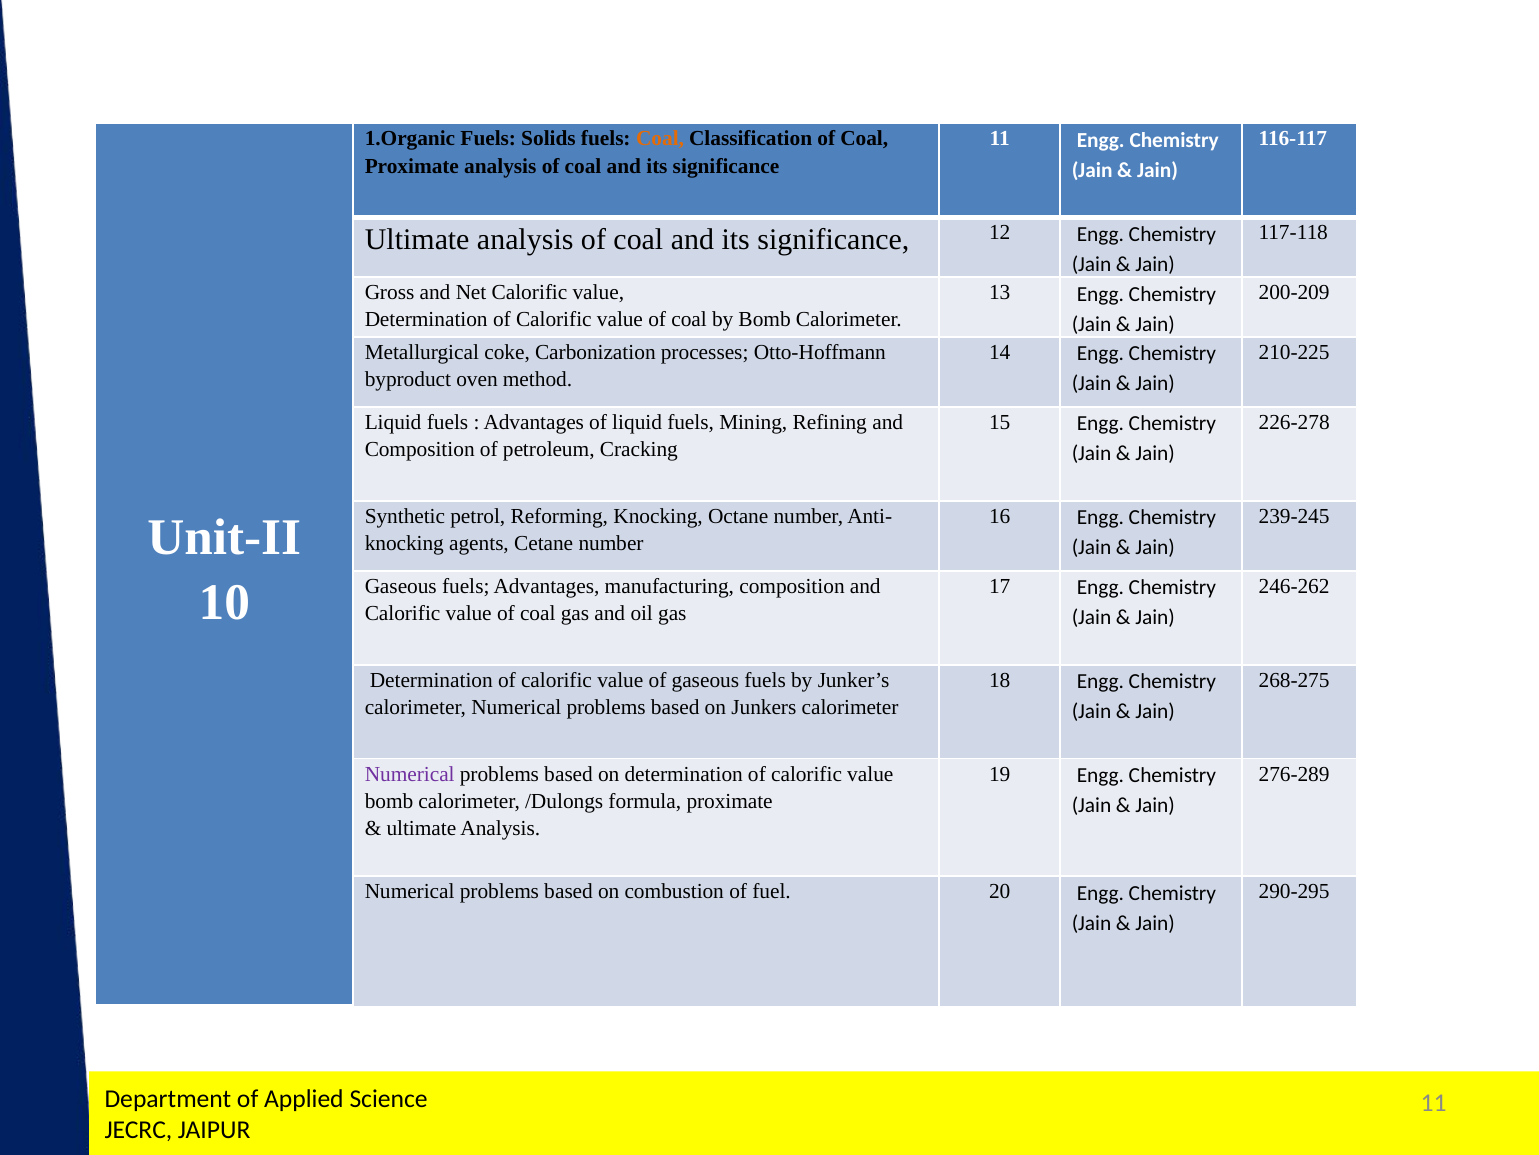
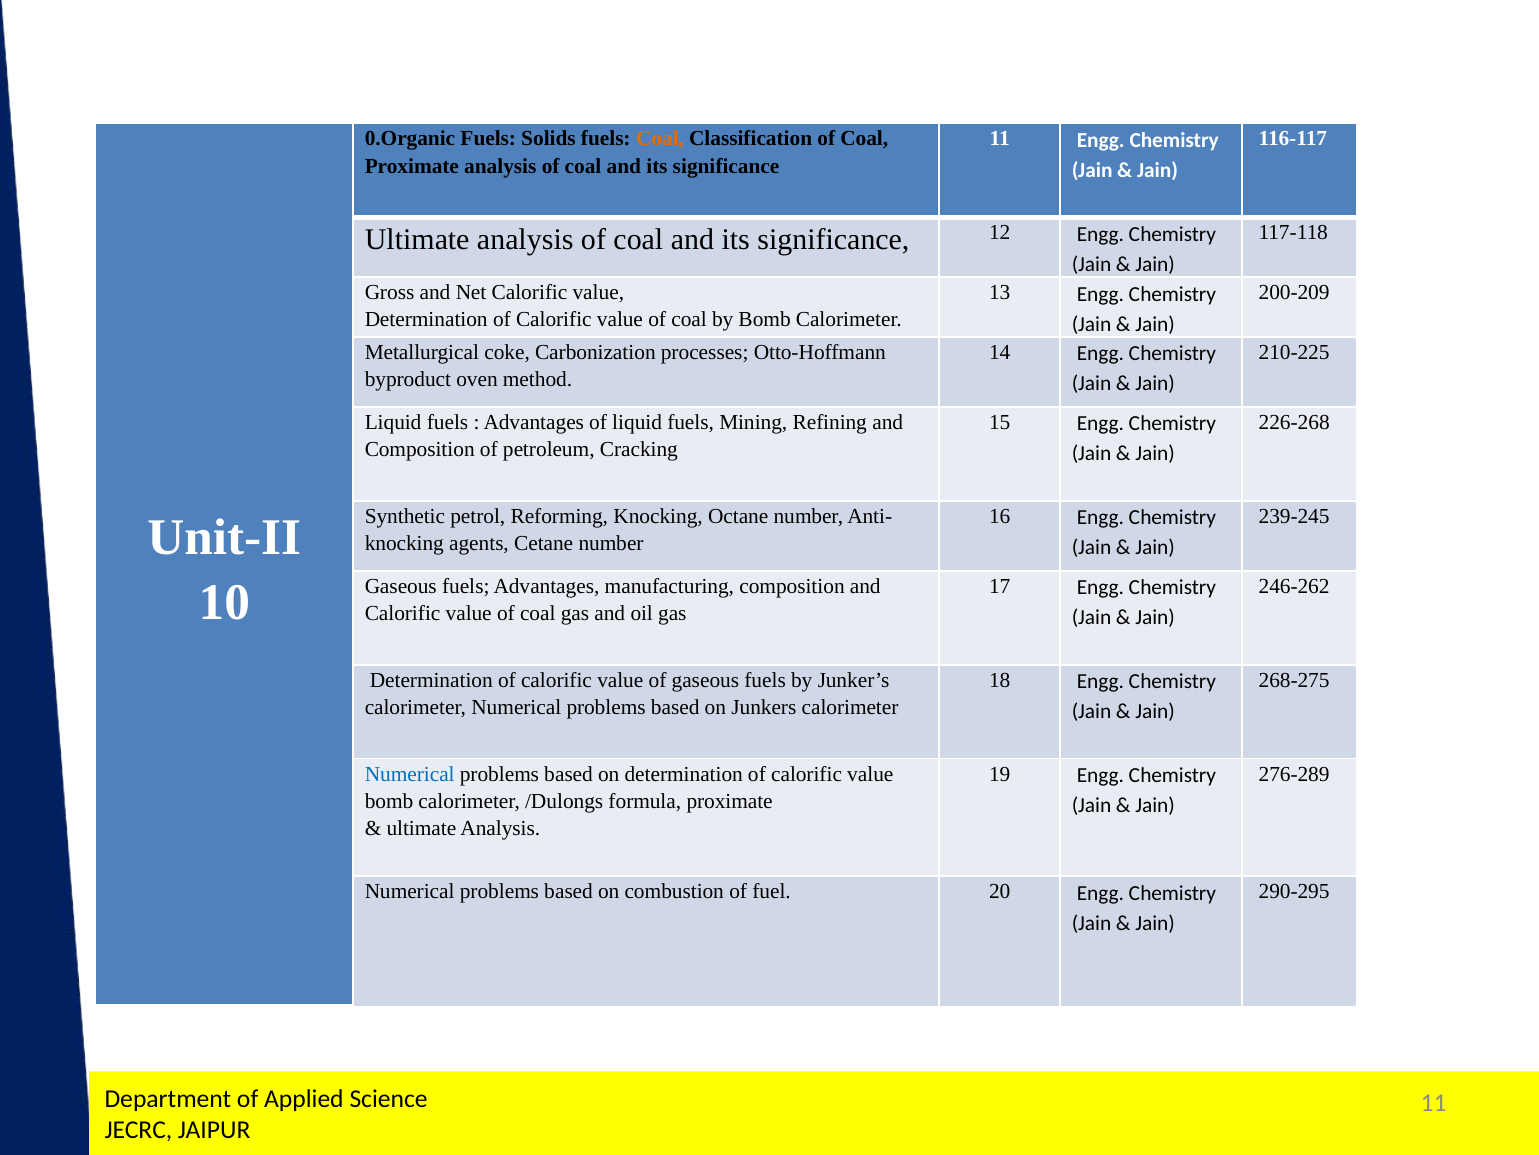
1.Organic: 1.Organic -> 0.Organic (410, 139)
226-278: 226-278 -> 226-268 (1294, 422)
Numerical colour: purple -> blue (410, 773)
